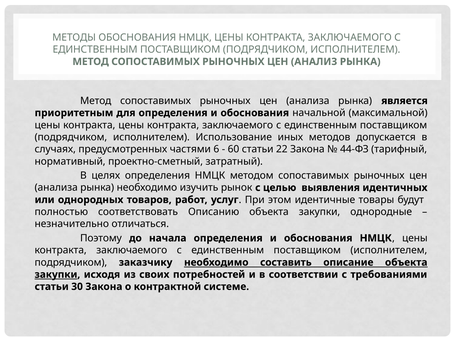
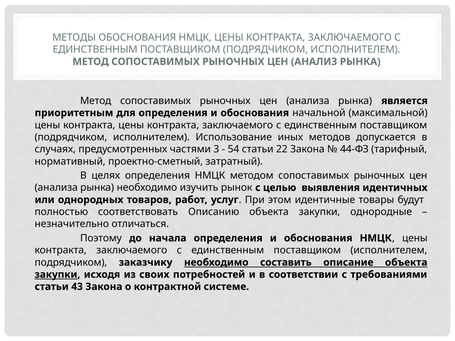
6: 6 -> 3 (216, 149)
60: 60 -> 54 (233, 149)
30: 30 -> 43 (77, 287)
